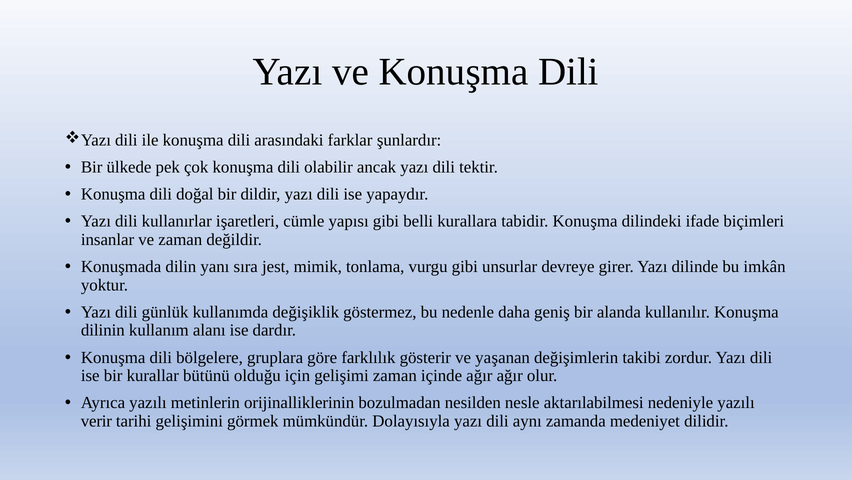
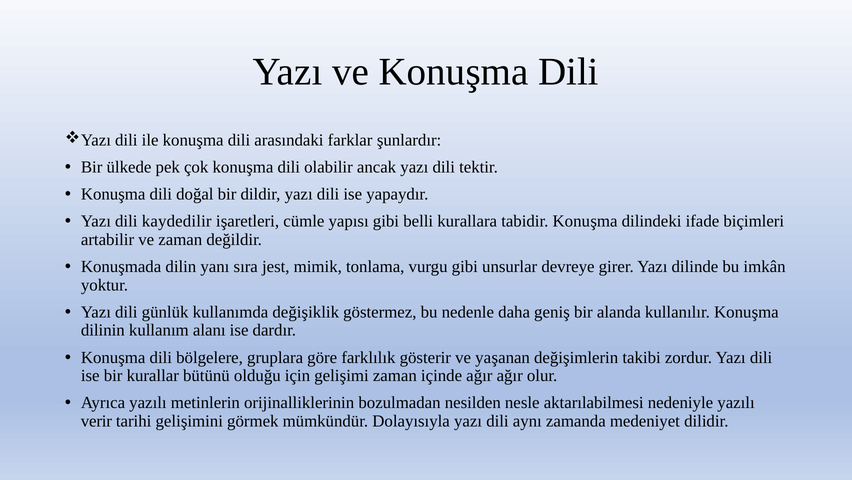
kullanırlar: kullanırlar -> kaydedilir (177, 221)
insanlar: insanlar -> artabilir (108, 239)
